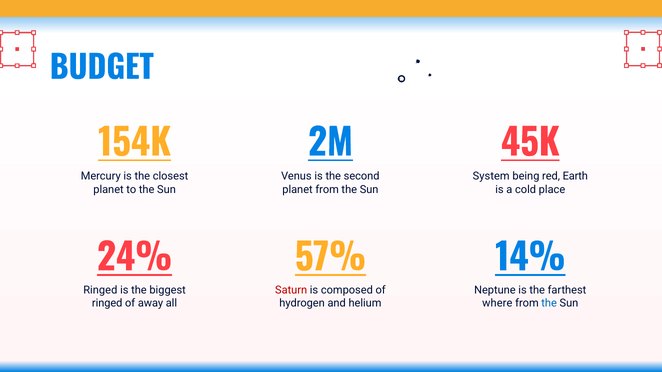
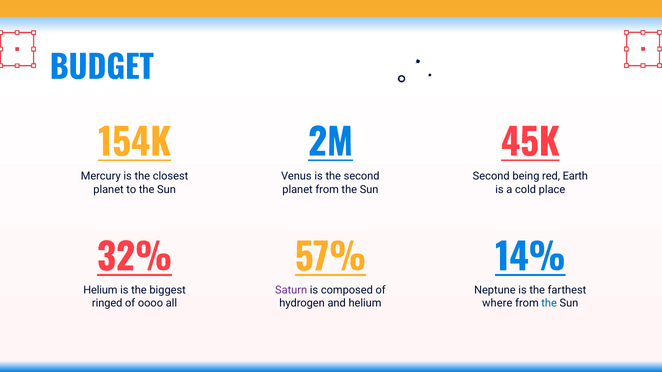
System: System -> Second (491, 177)
24%: 24% -> 32% (135, 258)
Ringed: Ringed -> Helium (100, 290)
Saturn colour: red -> purple (291, 290)
away: away -> oooo (150, 304)
